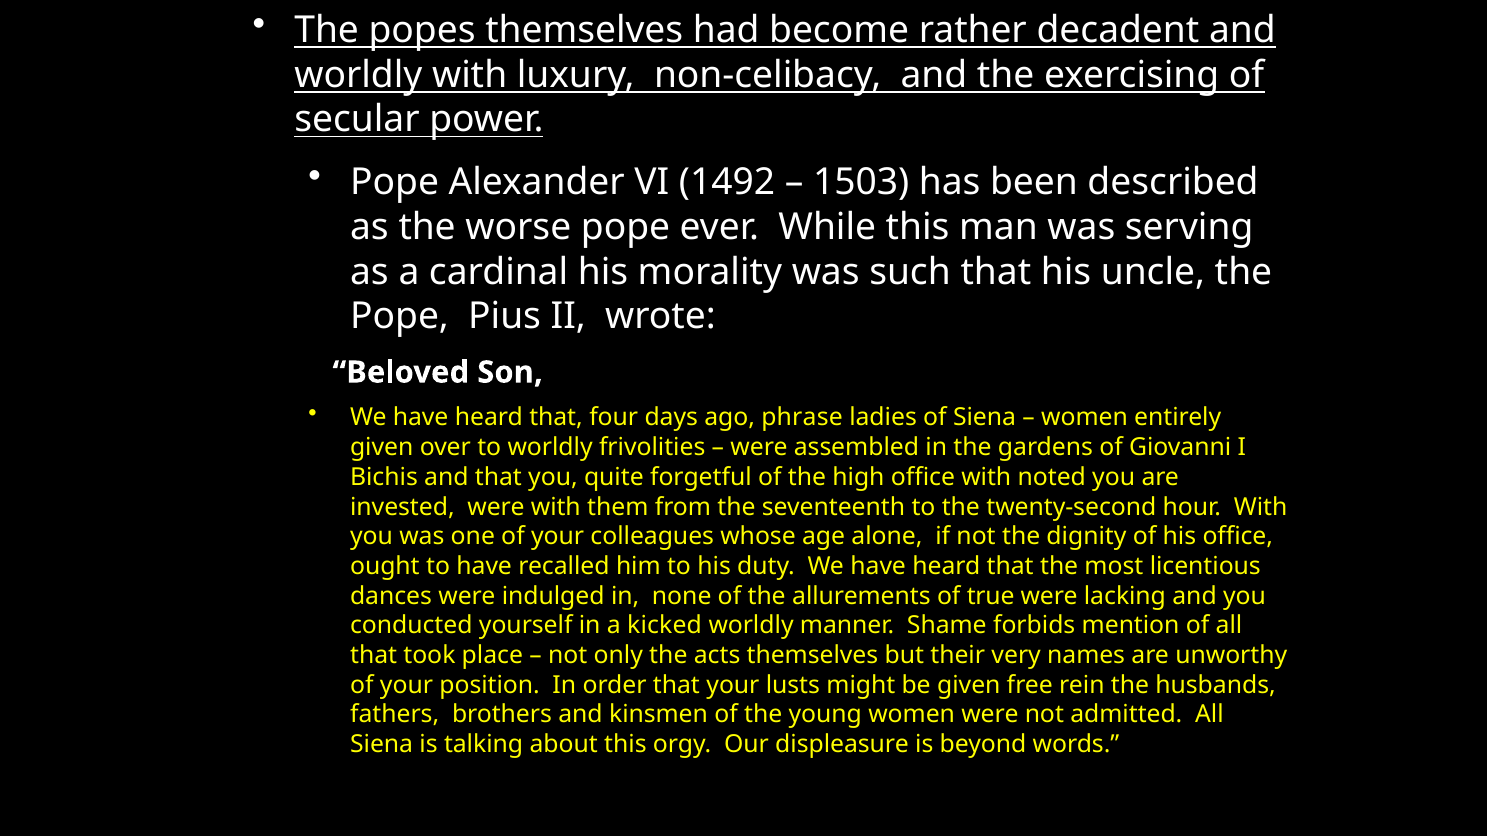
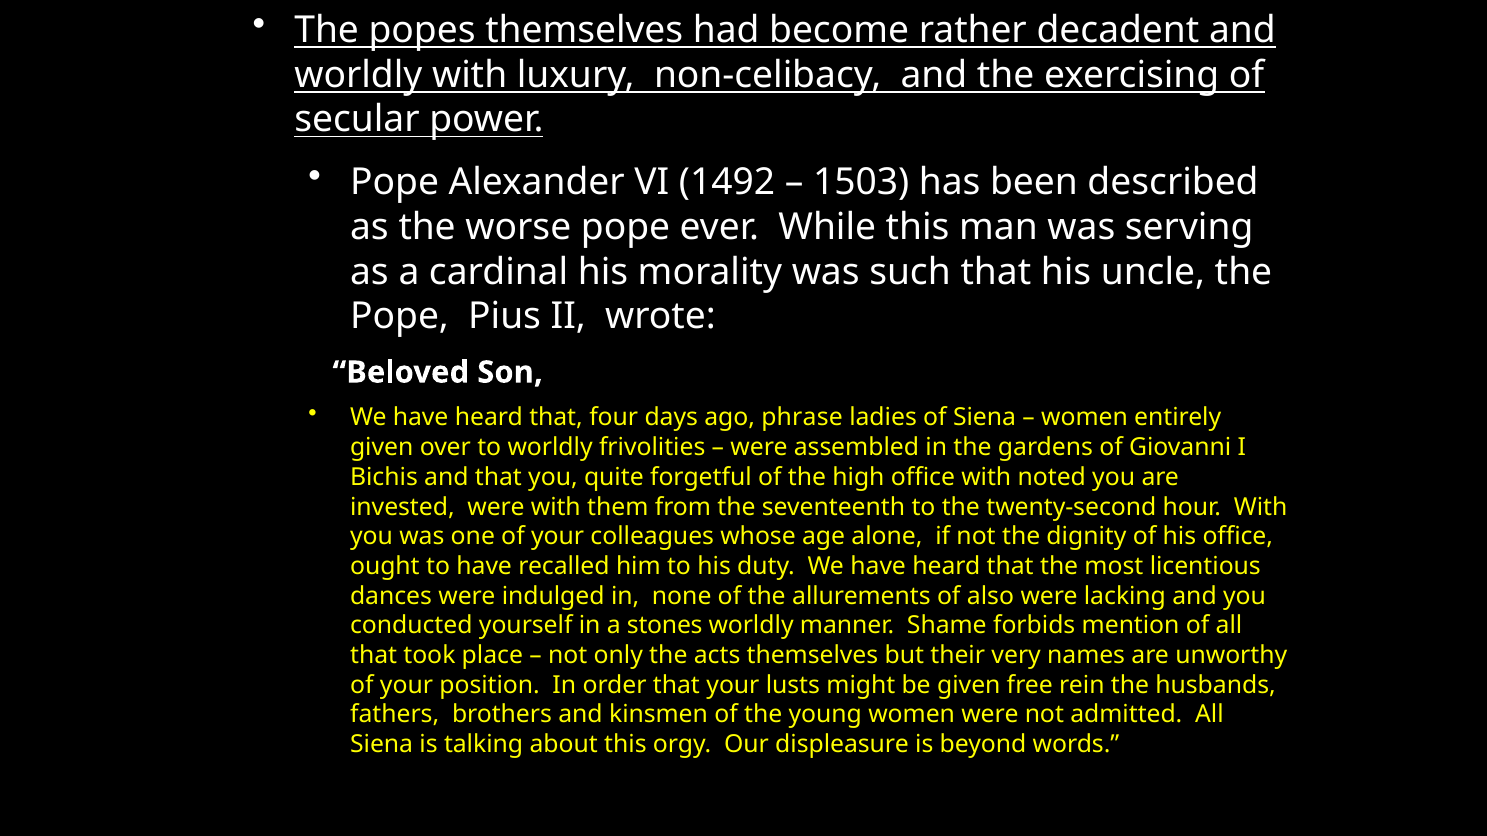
true: true -> also (990, 596)
kicked: kicked -> stones (665, 626)
